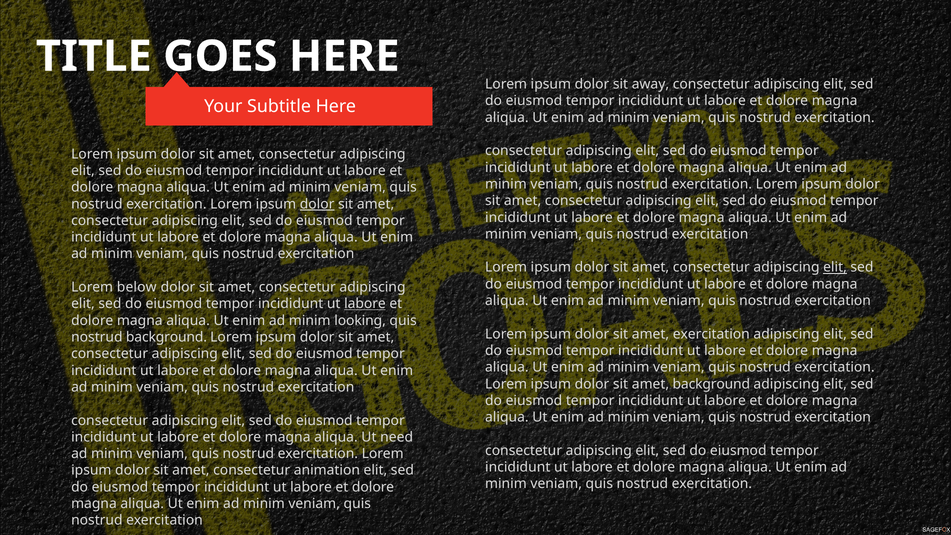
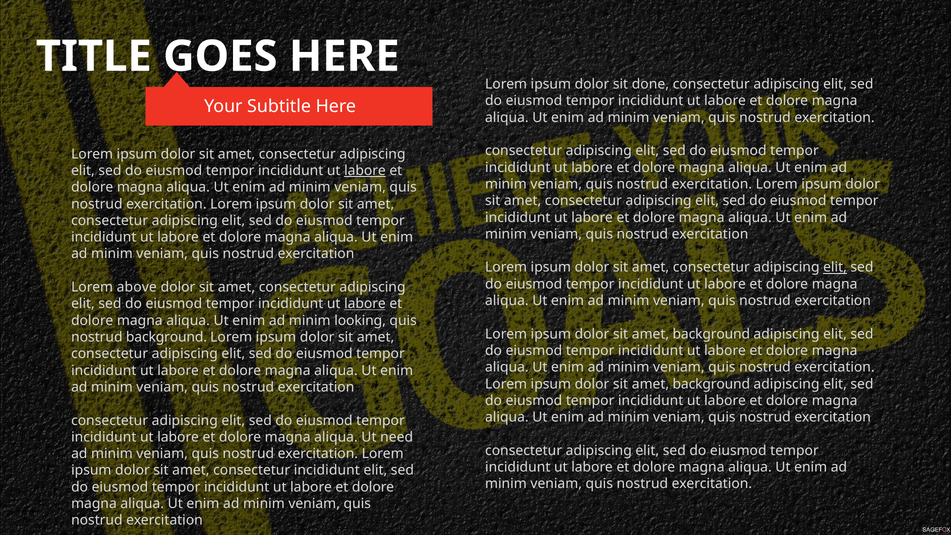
away: away -> done (650, 84)
labore underline: none -> present (365, 171)
dolor underline: present -> none (317, 204)
below: below -> above (137, 287)
exercitation: exercitation -> background (711, 334)
consectetur animation: animation -> incididunt (327, 470)
